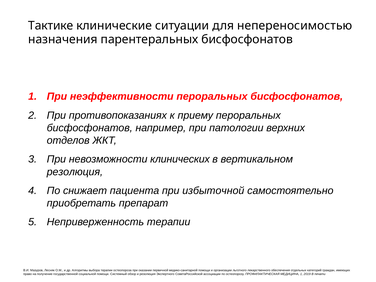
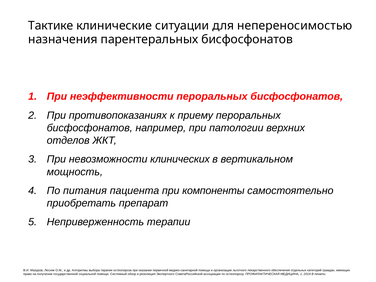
резолюция: резолюция -> мощность (75, 172)
снижает: снижает -> питания (85, 191)
избыточной: избыточной -> компоненты (213, 191)
